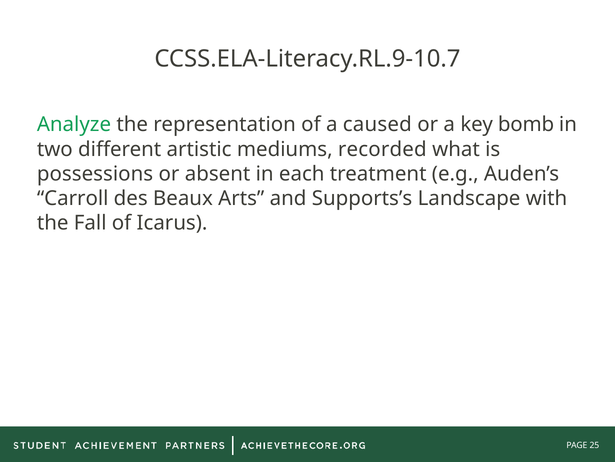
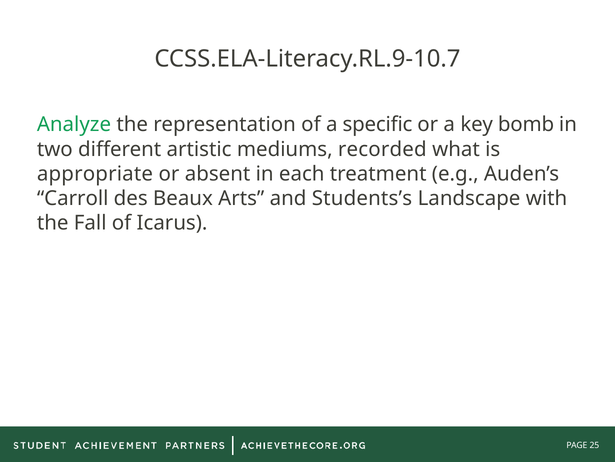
caused: caused -> specific (378, 124)
possessions: possessions -> appropriate (95, 174)
Supports’s: Supports’s -> Students’s (362, 198)
